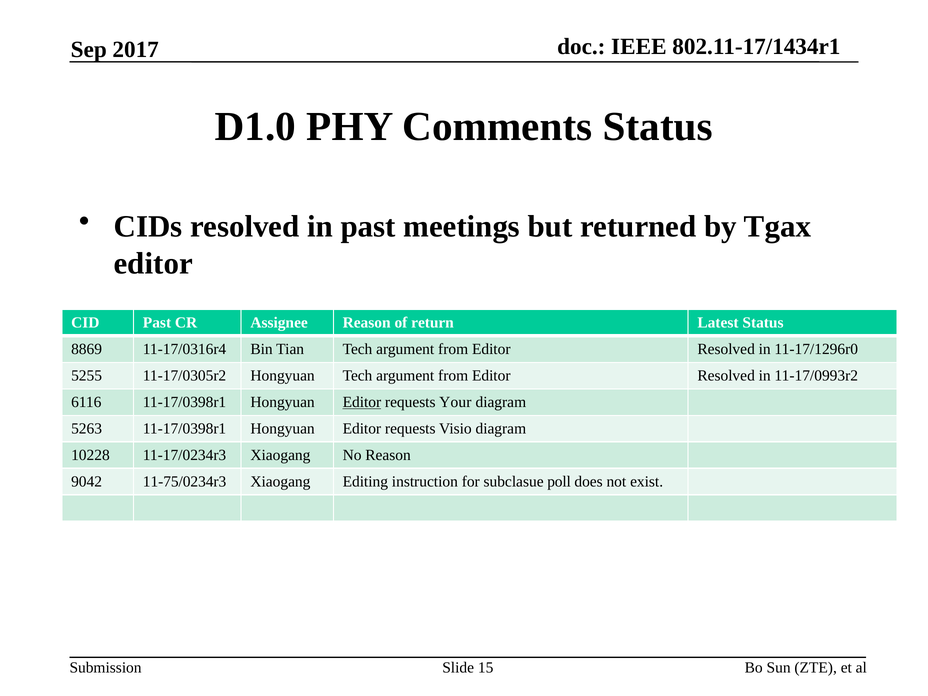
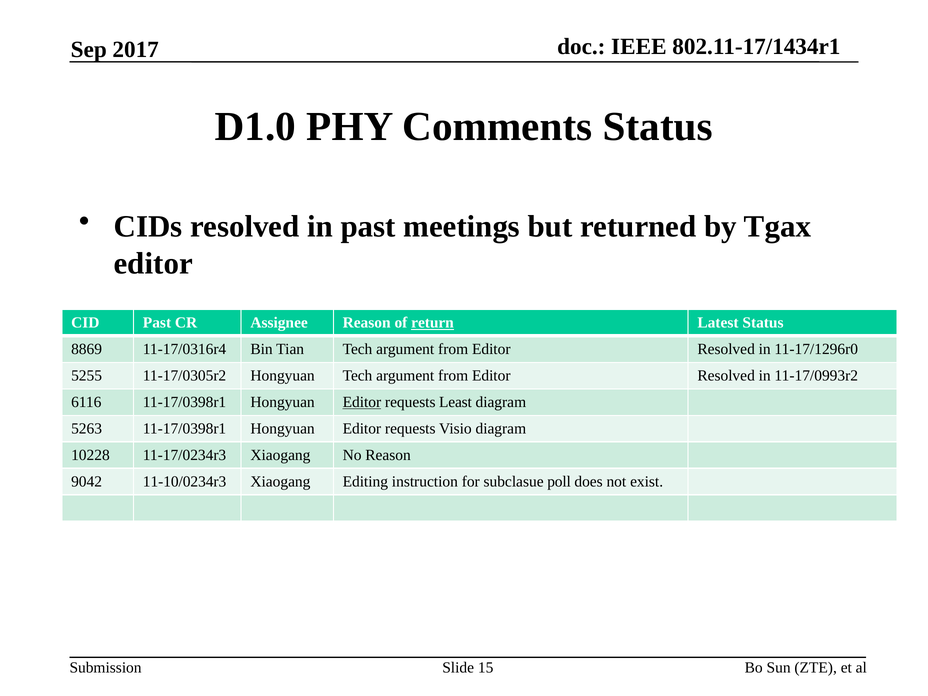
return underline: none -> present (433, 323)
Your: Your -> Least (455, 402)
11-75/0234r3: 11-75/0234r3 -> 11-10/0234r3 (185, 482)
